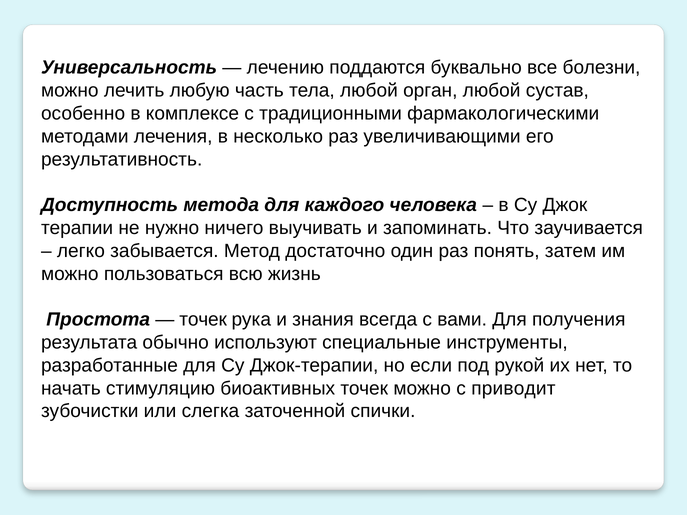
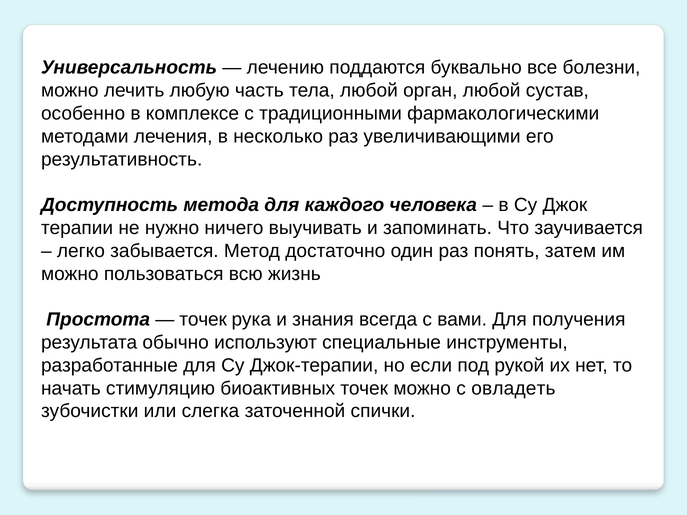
приводит: приводит -> овладеть (513, 388)
